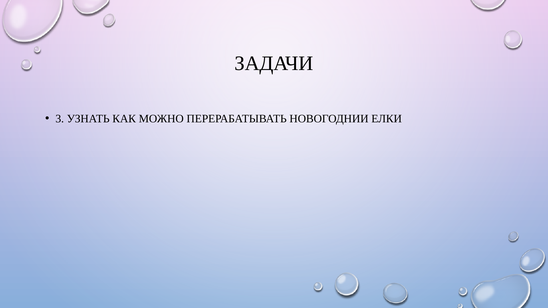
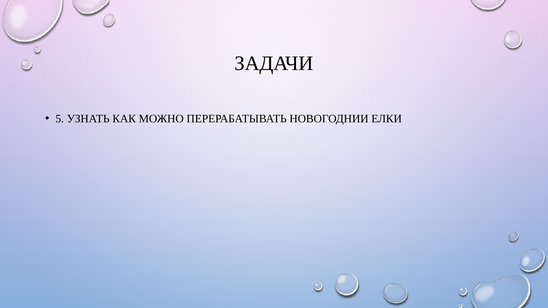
3: 3 -> 5 (60, 119)
